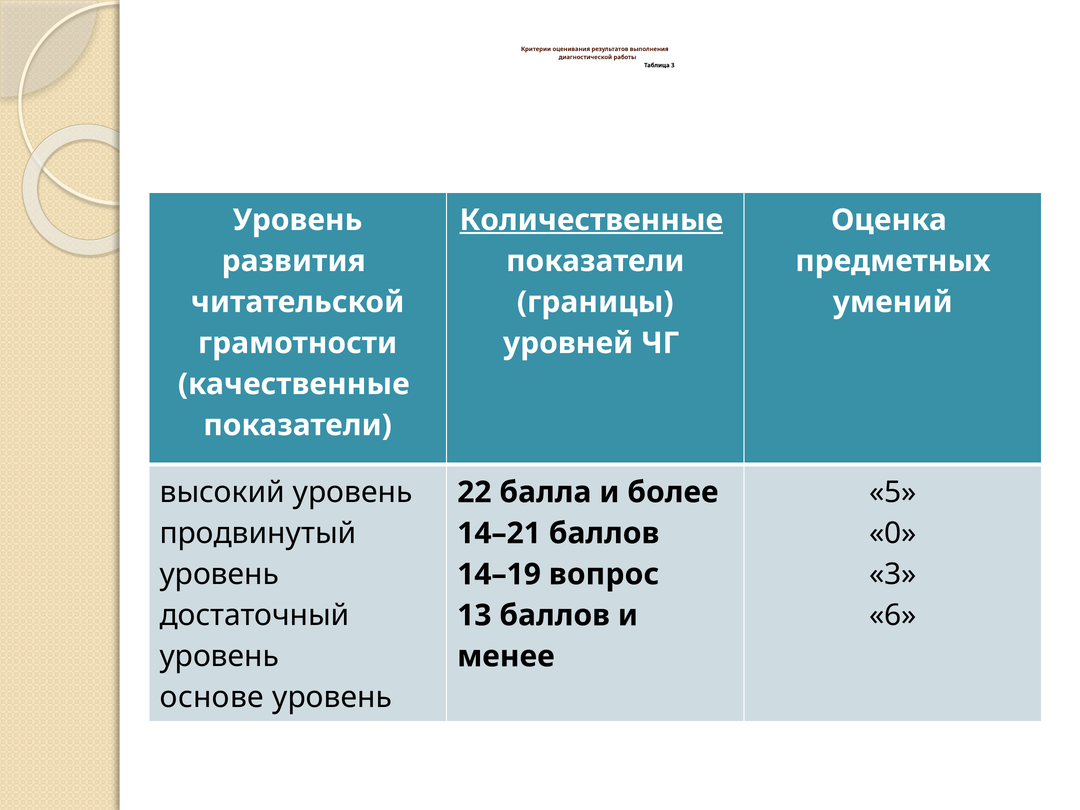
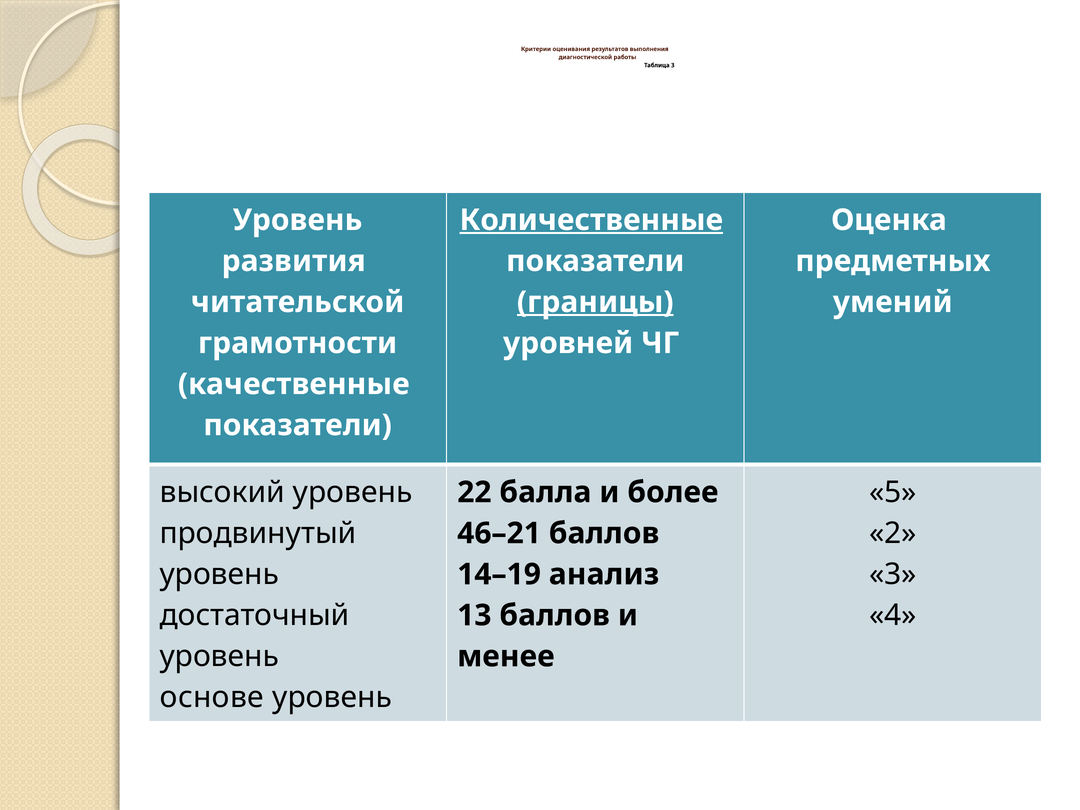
границы underline: none -> present (595, 302)
0: 0 -> 2 (893, 533)
14–21: 14–21 -> 46–21 (499, 533)
вопрос: вопрос -> анализ (604, 574)
6: 6 -> 4 (893, 615)
